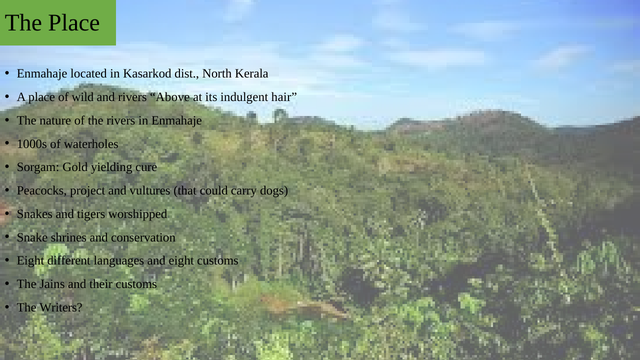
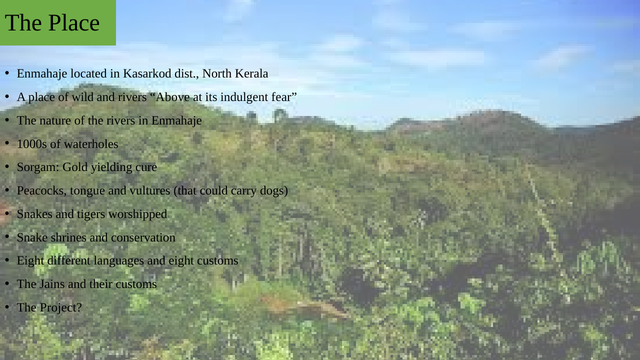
hair: hair -> fear (284, 97)
project: project -> tongue (88, 191)
Writers: Writers -> Project (61, 307)
